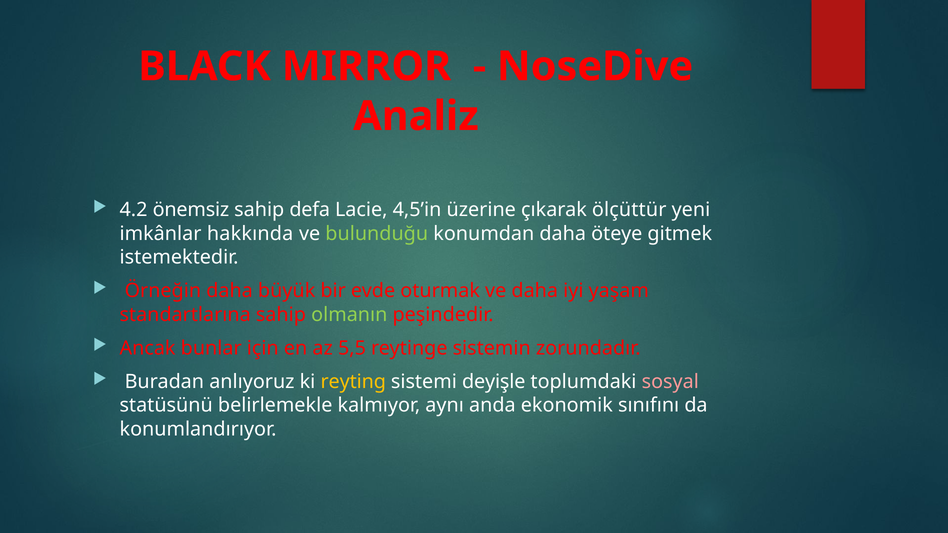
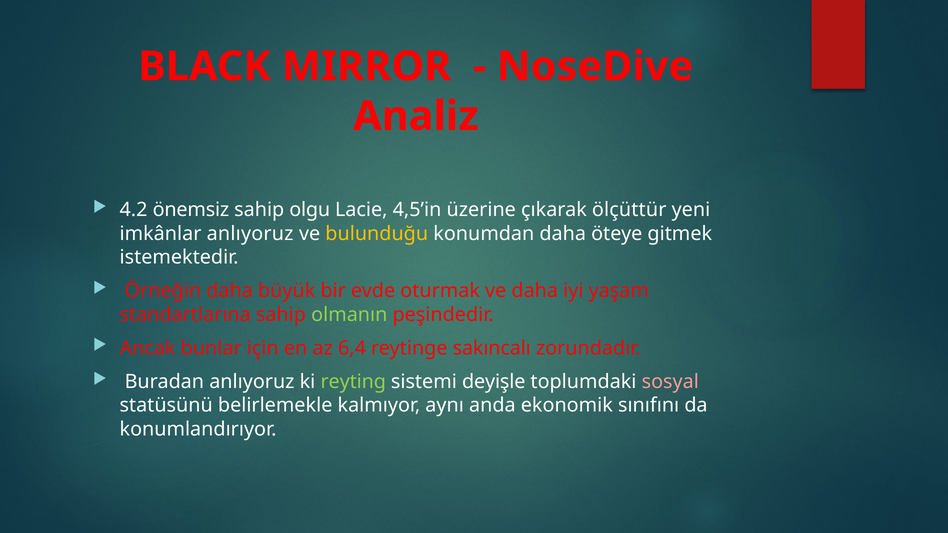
defa: defa -> olgu (310, 210)
imkânlar hakkında: hakkında -> anlıyoruz (250, 234)
bulunduğu colour: light green -> yellow (377, 234)
5,5: 5,5 -> 6,4 (352, 348)
sistemin: sistemin -> sakıncalı (492, 348)
reyting colour: yellow -> light green (353, 382)
